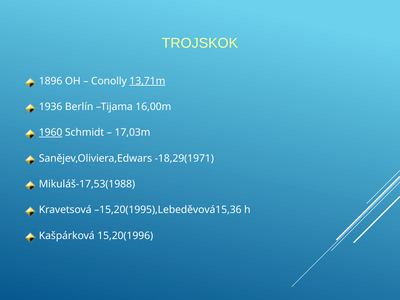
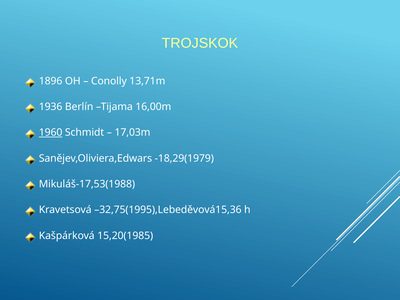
13,71m underline: present -> none (147, 81)
-18,29(1971: -18,29(1971 -> -18,29(1979 (184, 158)
–15,20(1995),Lebeděvová15,36: –15,20(1995),Lebeděvová15,36 -> –32,75(1995),Lebeděvová15,36 (168, 210)
15,20(1996: 15,20(1996 -> 15,20(1985 (125, 236)
